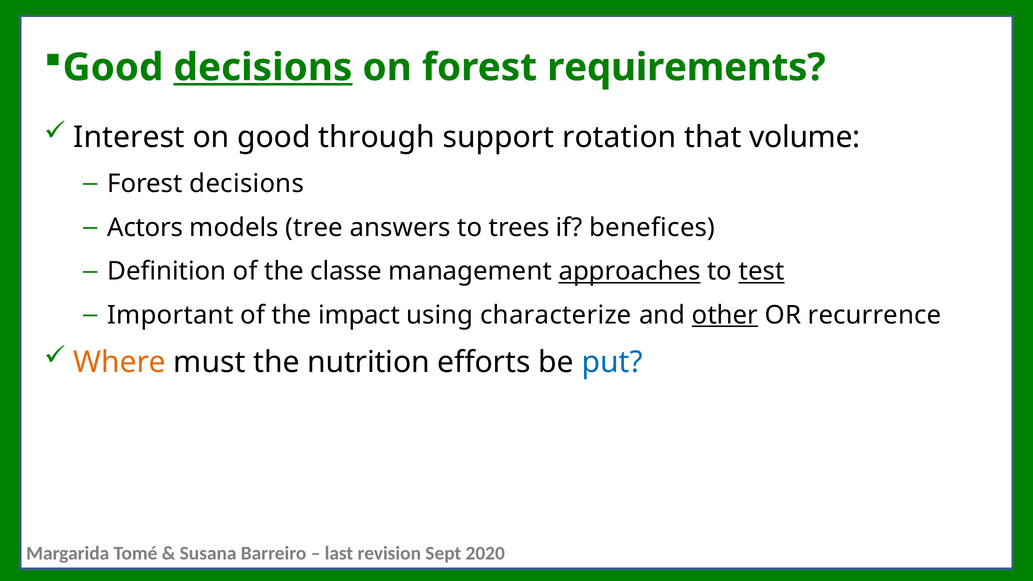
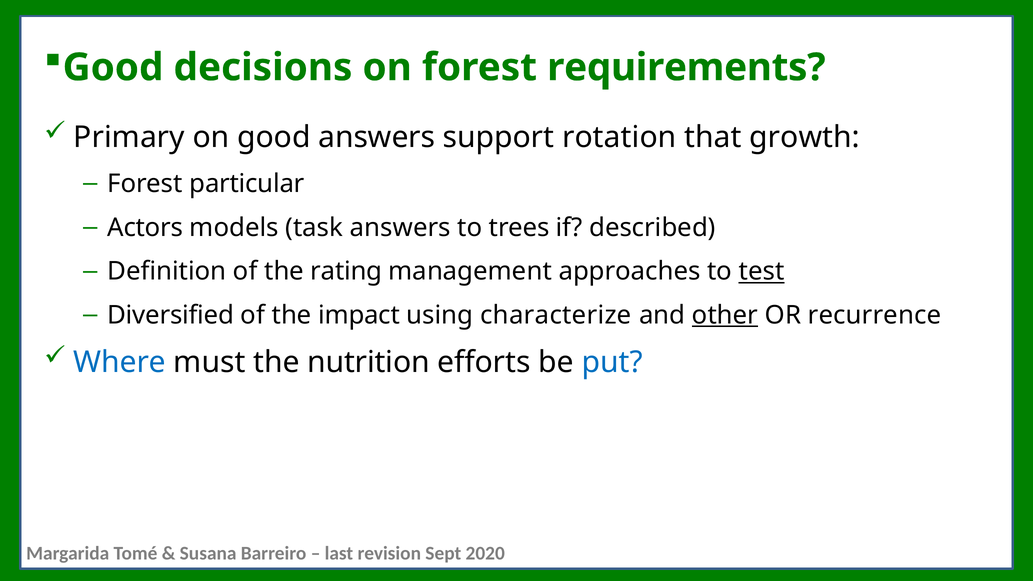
decisions underline: present -> none (263, 67)
Interest: Interest -> Primary (129, 137)
good through: through -> answers (377, 137)
volume: volume -> growth (805, 137)
Forest decisions: decisions -> particular (247, 184)
tree: tree -> task (314, 228)
benefices: benefices -> described (652, 228)
classe: classe -> rating (346, 271)
approaches underline: present -> none (630, 271)
Important: Important -> Diversified (171, 315)
Where colour: orange -> blue (120, 362)
